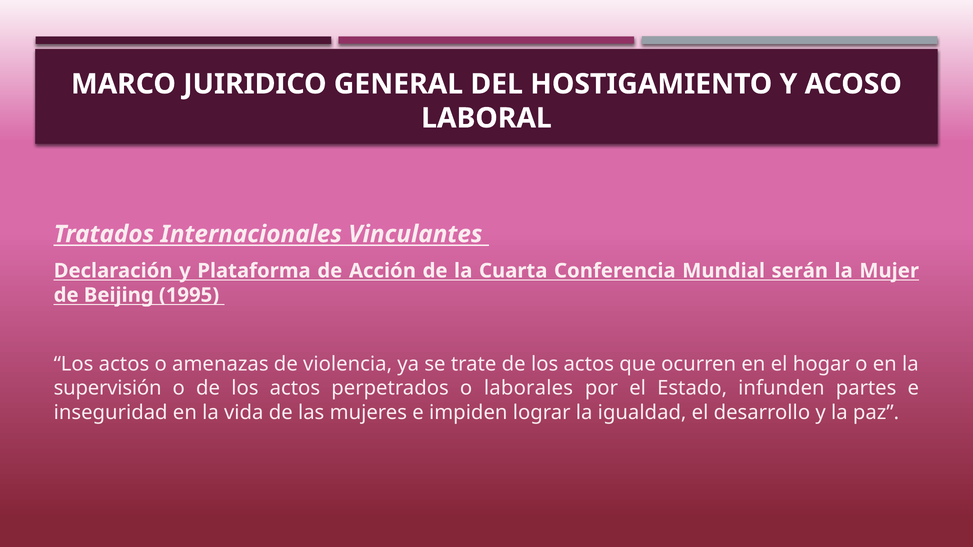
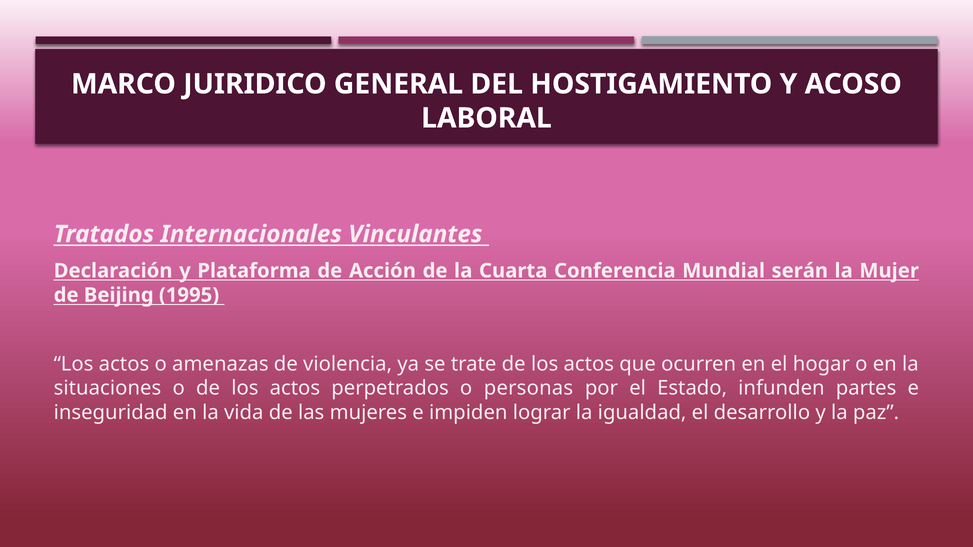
supervisión: supervisión -> situaciones (107, 389)
laborales: laborales -> personas (529, 389)
